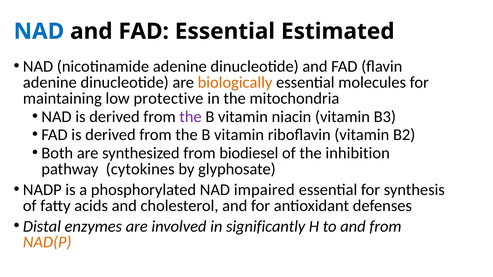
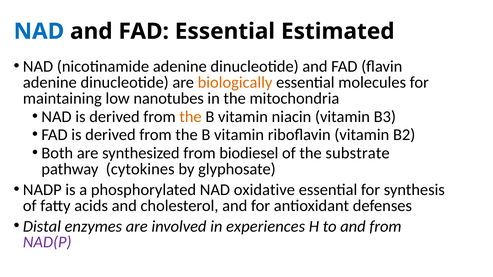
protective: protective -> nanotubes (169, 98)
the colour: purple -> orange (191, 117)
inhibition: inhibition -> substrate (358, 153)
impaired: impaired -> oxidative (264, 190)
significantly: significantly -> experiences (266, 227)
NAD(P colour: orange -> purple (47, 242)
